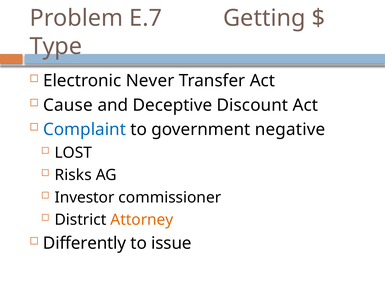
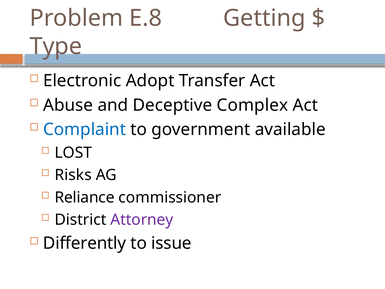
E.7: E.7 -> E.8 (146, 18)
Never: Never -> Adopt (150, 81)
Cause: Cause -> Abuse (68, 105)
Discount: Discount -> Complex (252, 105)
negative: negative -> available (290, 129)
Investor: Investor -> Reliance (85, 197)
Attorney colour: orange -> purple (142, 220)
